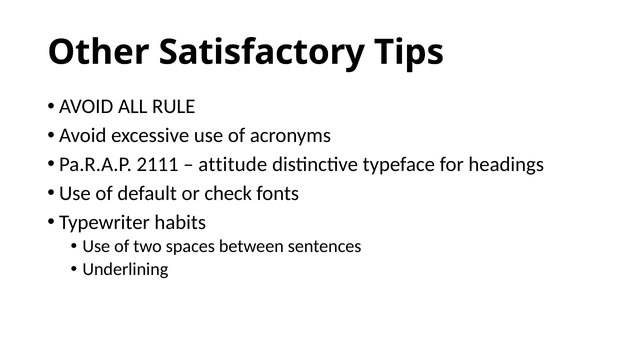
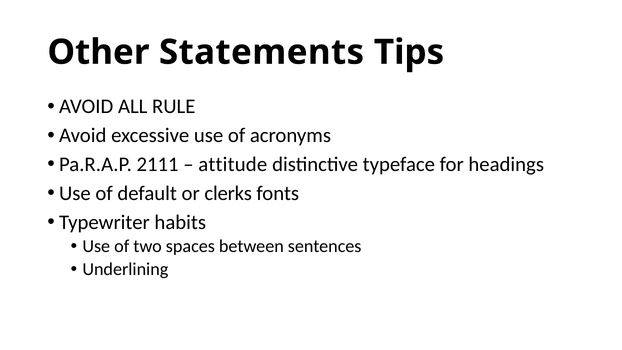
Satisfactory: Satisfactory -> Statements (262, 52)
check: check -> clerks (228, 193)
